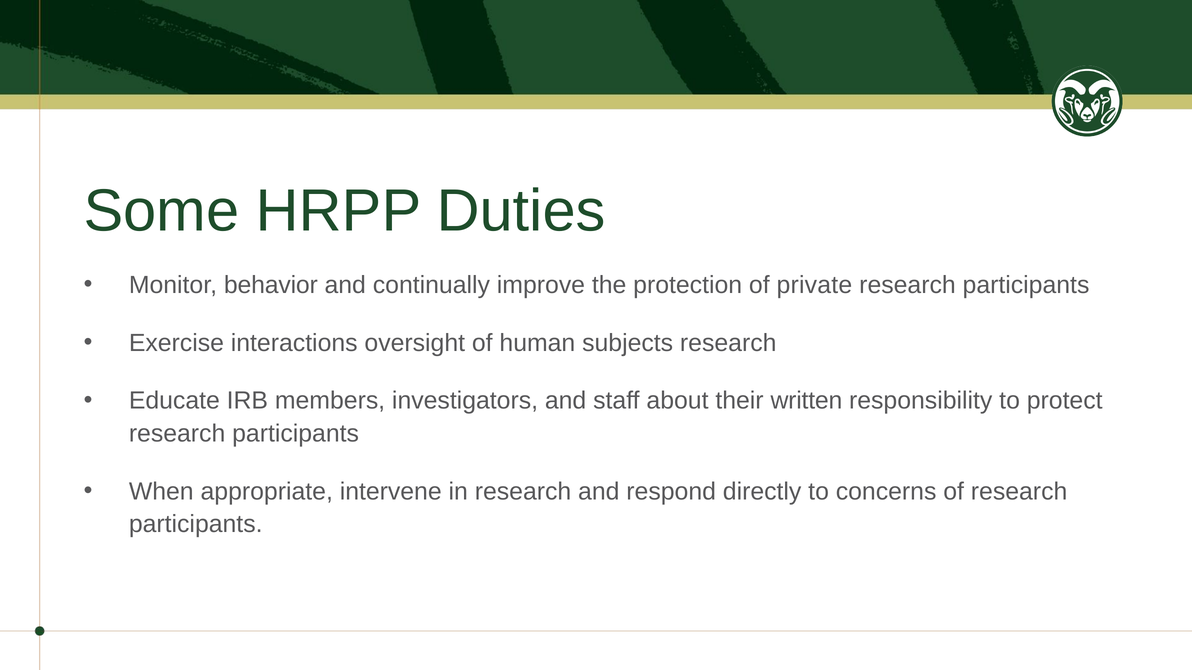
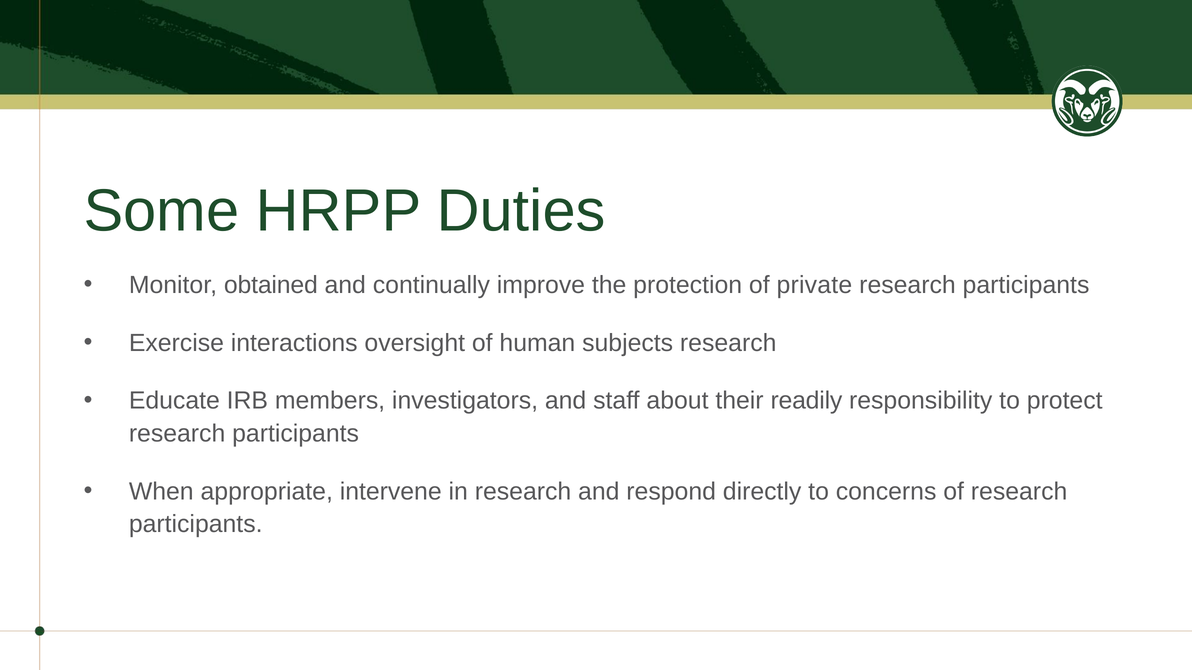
behavior: behavior -> obtained (271, 285)
written: written -> readily (806, 401)
